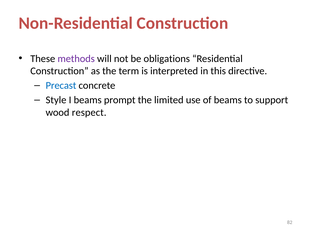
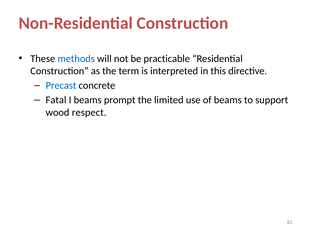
methods colour: purple -> blue (76, 59)
obligations: obligations -> practicable (167, 59)
Style: Style -> Fatal (56, 100)
